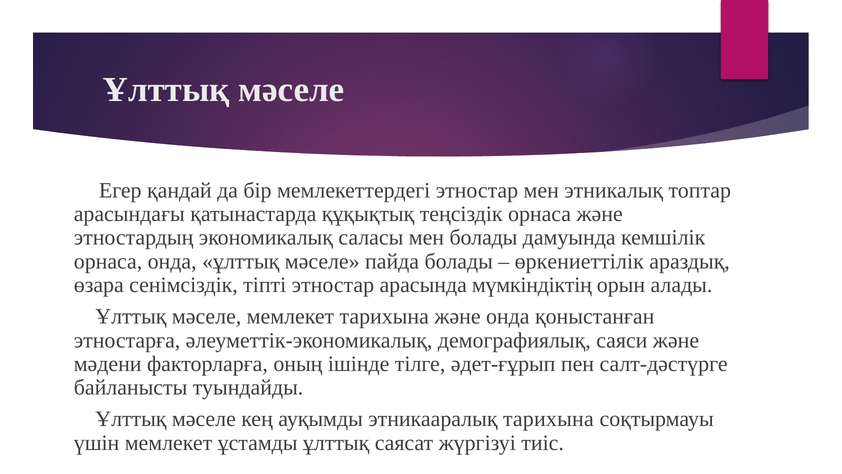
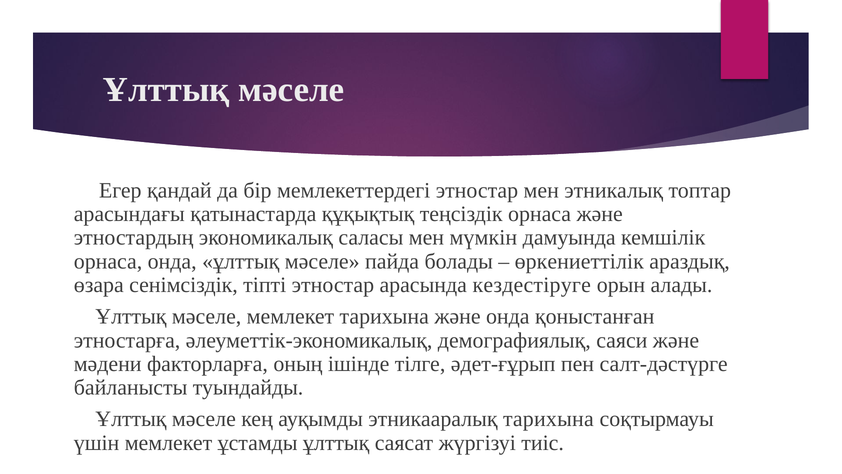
мен болады: болады -> мүмкін (483, 237)
мүмкіндіктің: мүмкіндіктің -> кездестіруге (532, 285)
